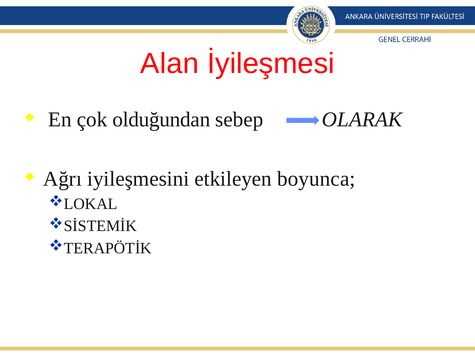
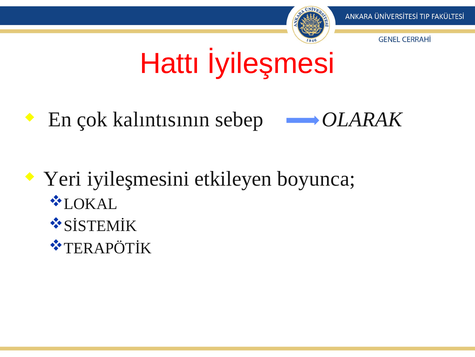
Alan: Alan -> Hattı (170, 63)
olduğundan: olduğundan -> kalıntısının (161, 119)
Ağrı: Ağrı -> Yeri (62, 178)
